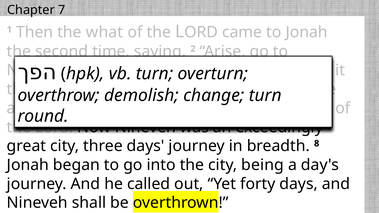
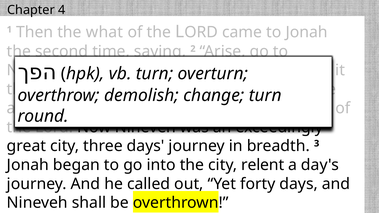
7: 7 -> 4 (62, 10)
breadth 8: 8 -> 3 (317, 144)
being: being -> relent (263, 165)
